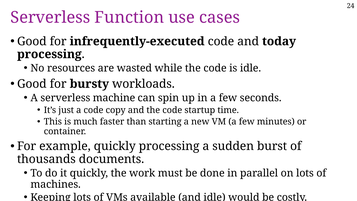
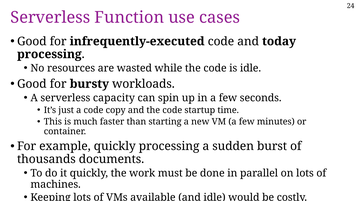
machine: machine -> capacity (114, 98)
